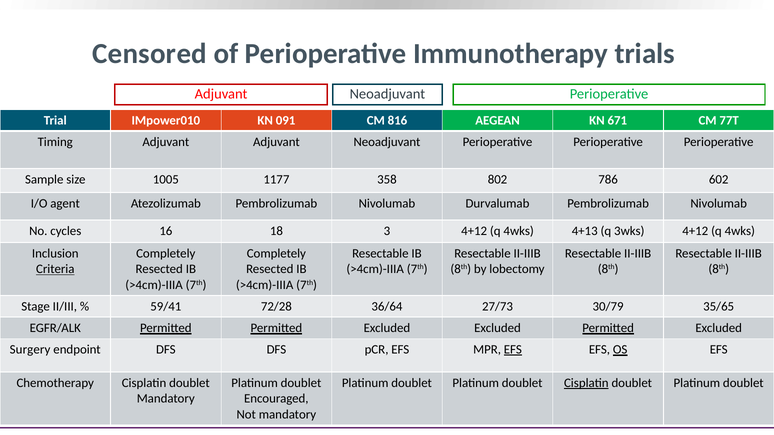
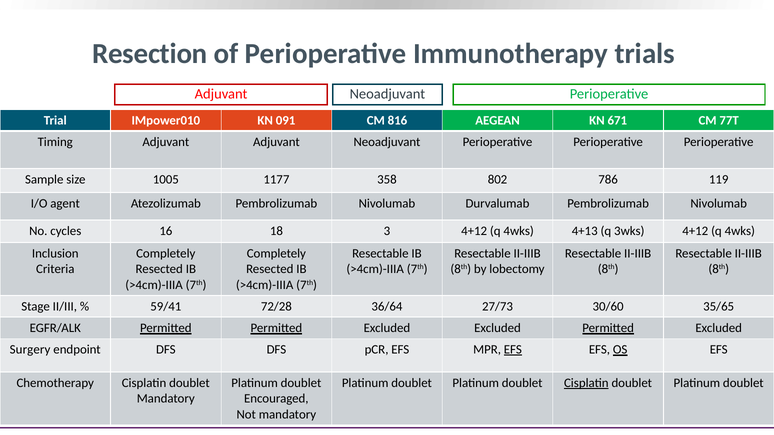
Censored: Censored -> Resection (150, 53)
602: 602 -> 119 (719, 180)
Criteria underline: present -> none (55, 269)
30/79: 30/79 -> 30/60 (608, 307)
